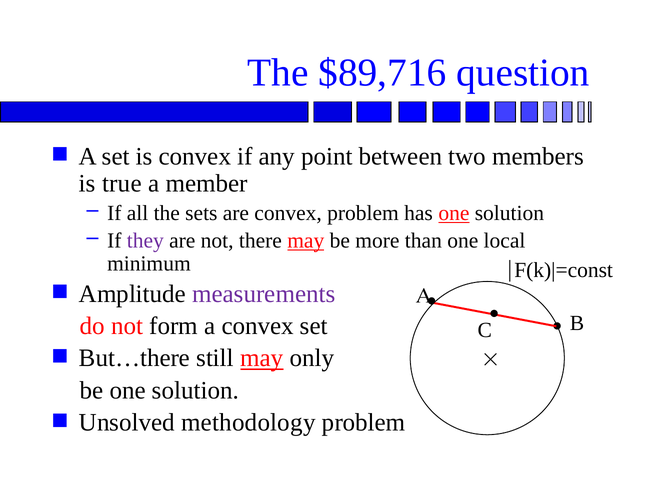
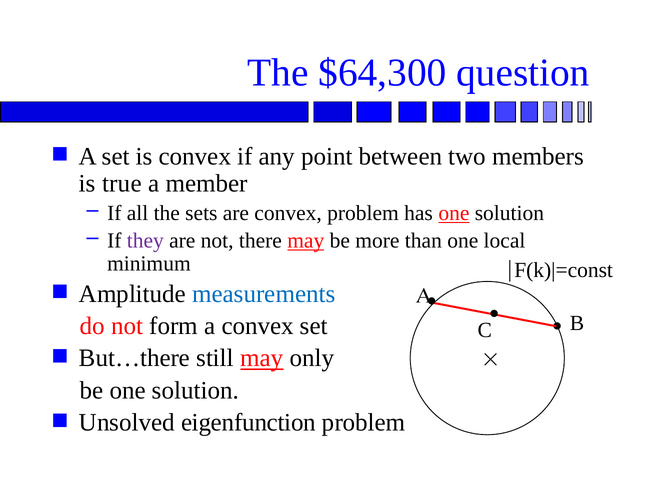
$89,716: $89,716 -> $64,300 (382, 73)
measurements colour: purple -> blue (264, 294)
methodology: methodology -> eigenfunction (249, 422)
